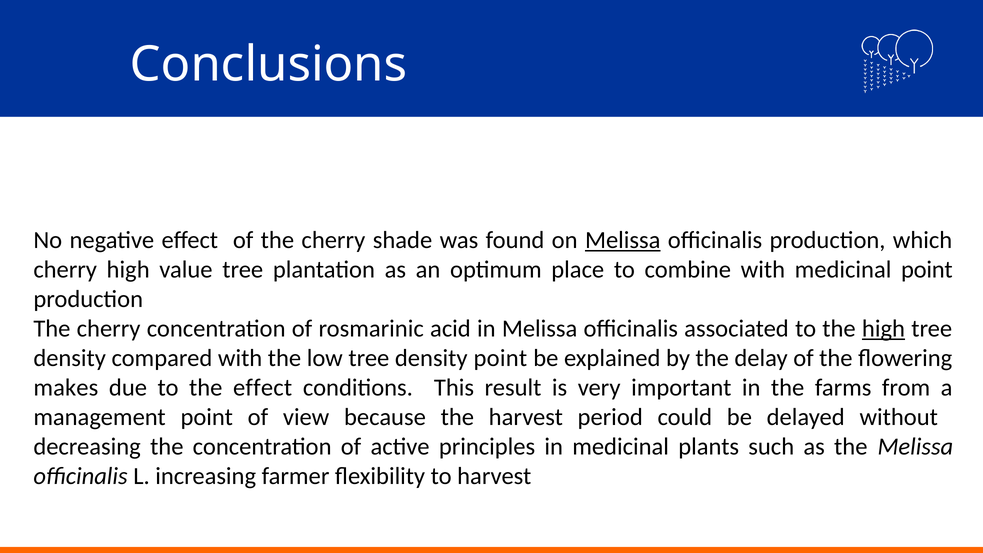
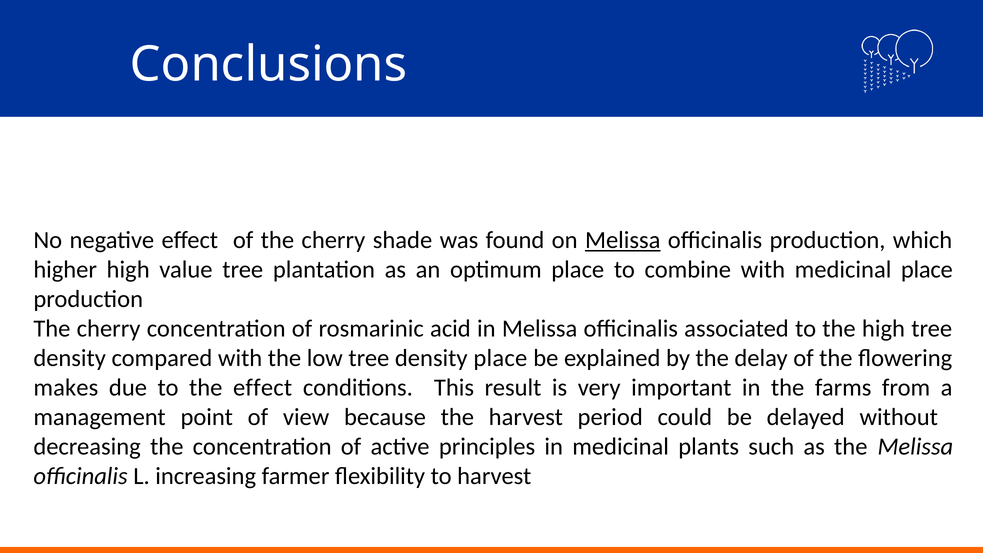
cherry: cherry -> higher (65, 270)
medicinal point: point -> place (927, 270)
high underline: present -> none (883, 329)
density point: point -> place (500, 358)
